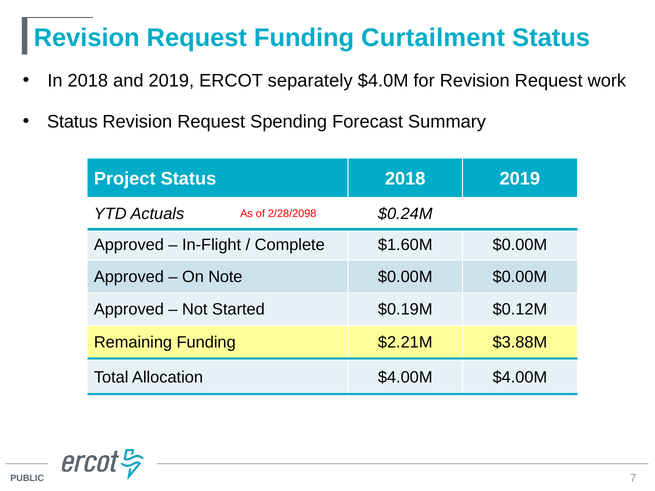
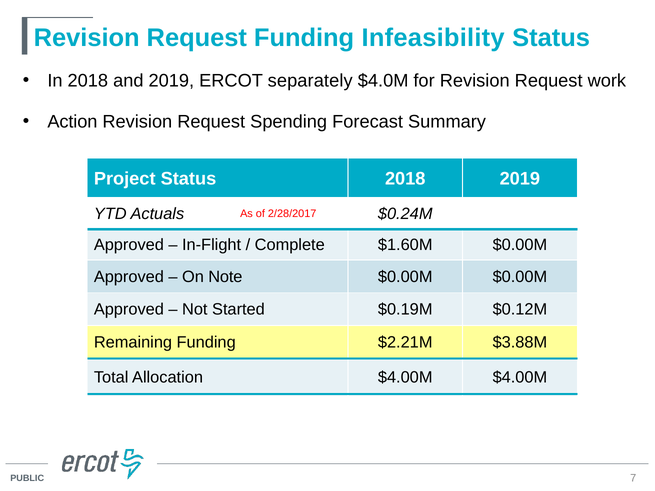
Curtailment: Curtailment -> Infeasibility (433, 38)
Status: Status -> Action (72, 122)
2/28/2098: 2/28/2098 -> 2/28/2017 (292, 214)
